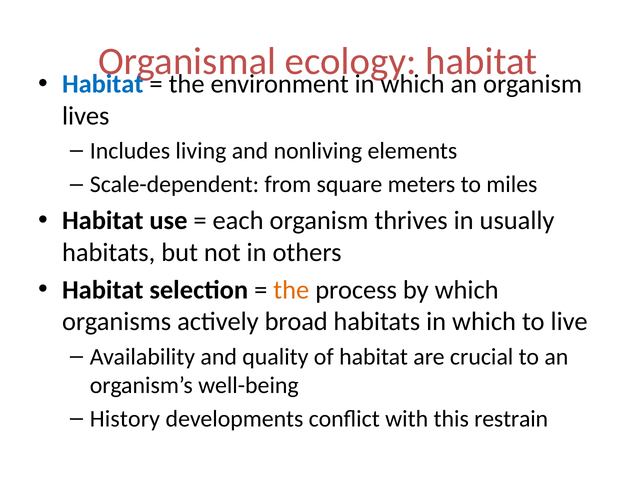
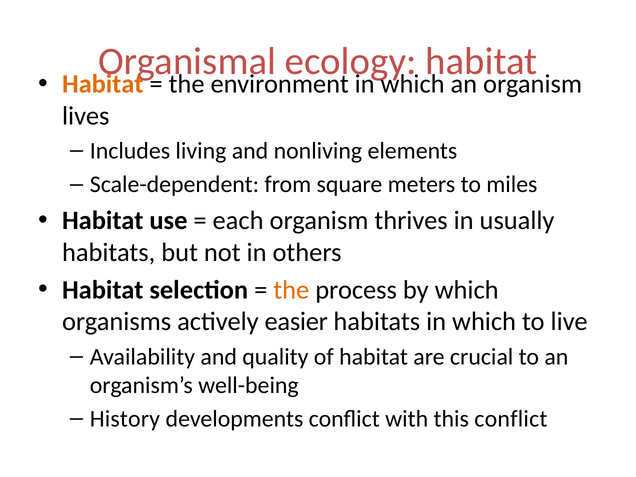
Habitat colour: blue -> orange (103, 84)
broad: broad -> easier (296, 322)
this restrain: restrain -> conflict (511, 419)
